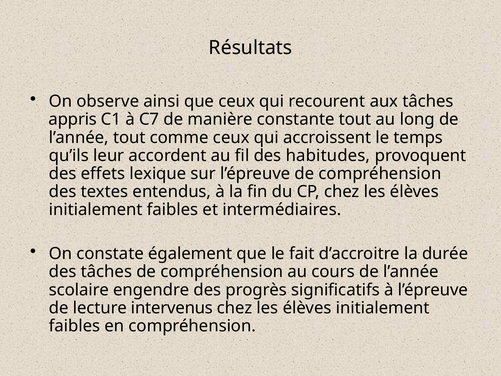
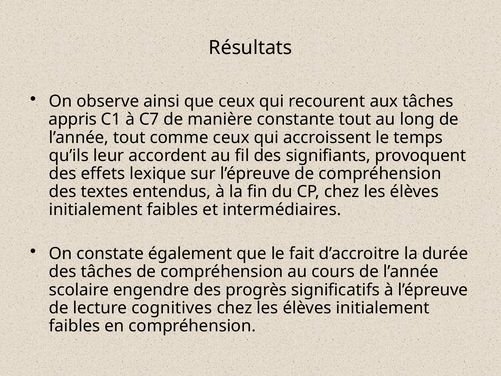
habitudes: habitudes -> signifiants (328, 155)
intervenus: intervenus -> cognitives (172, 308)
